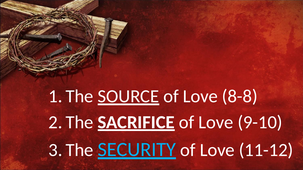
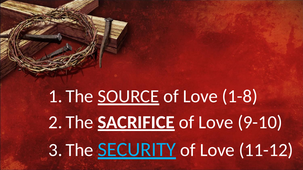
8-8: 8-8 -> 1-8 (240, 97)
